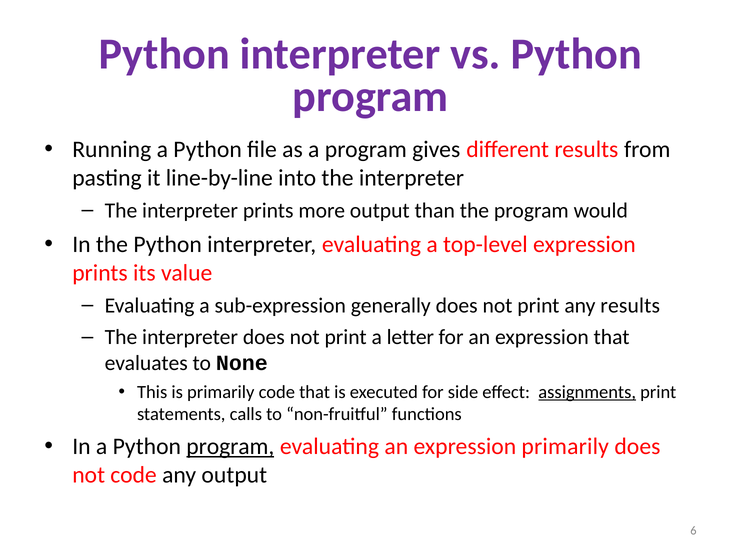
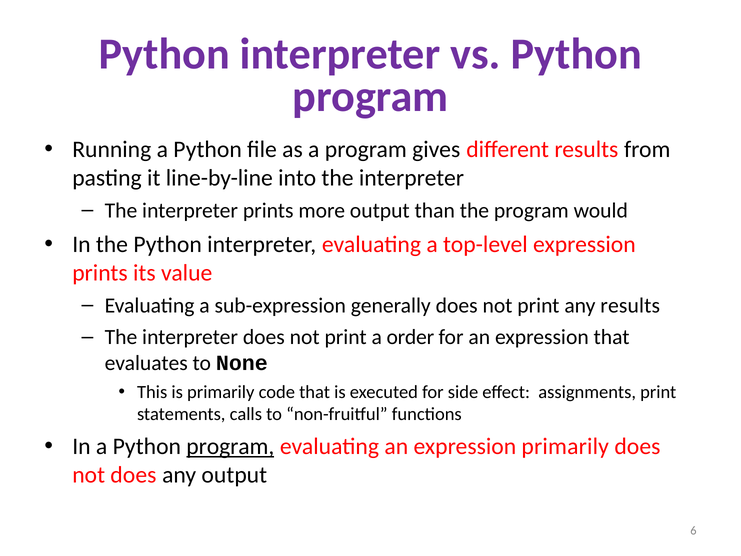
letter: letter -> order (410, 337)
assignments underline: present -> none (587, 392)
not code: code -> does (133, 475)
